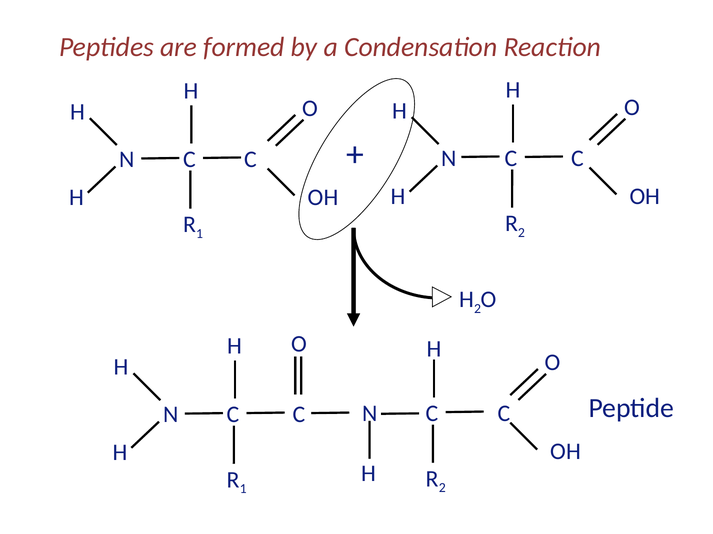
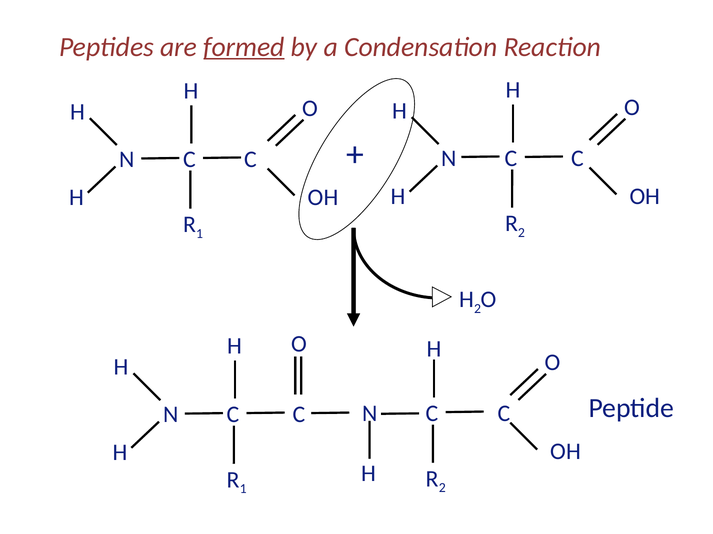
formed underline: none -> present (244, 47)
